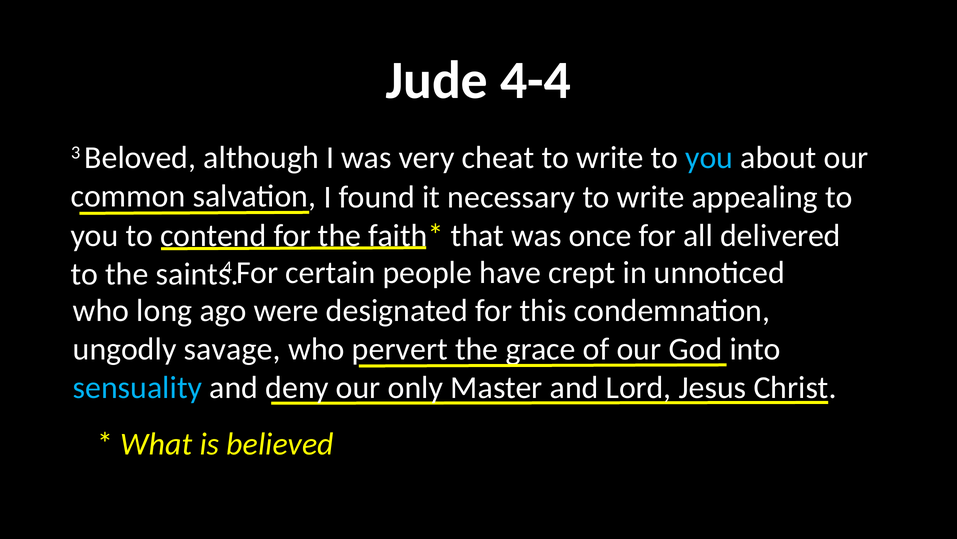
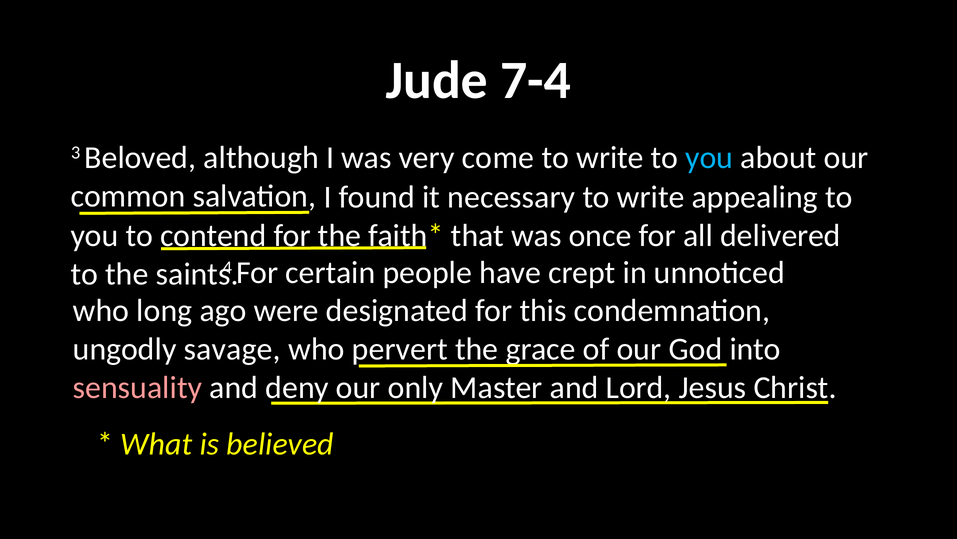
4-4: 4-4 -> 7-4 (536, 80)
cheat: cheat -> come (498, 158)
sensuality colour: light blue -> pink (138, 387)
